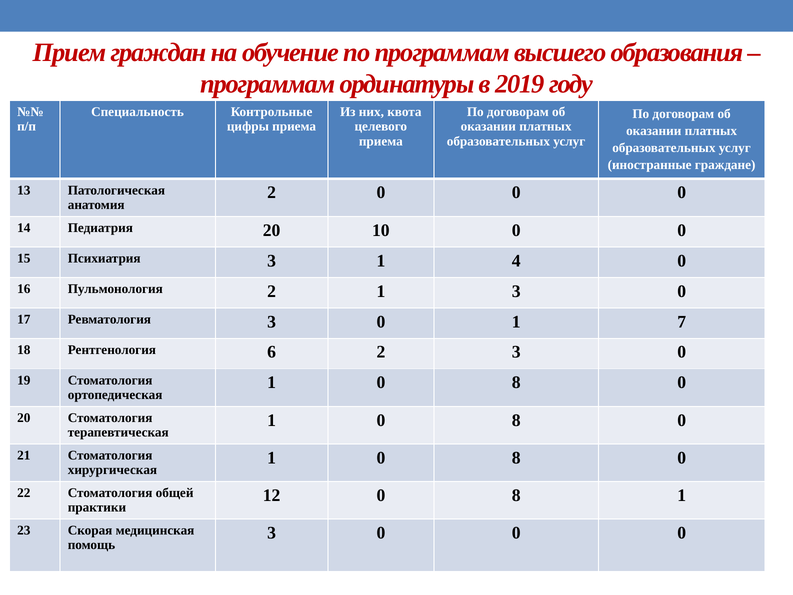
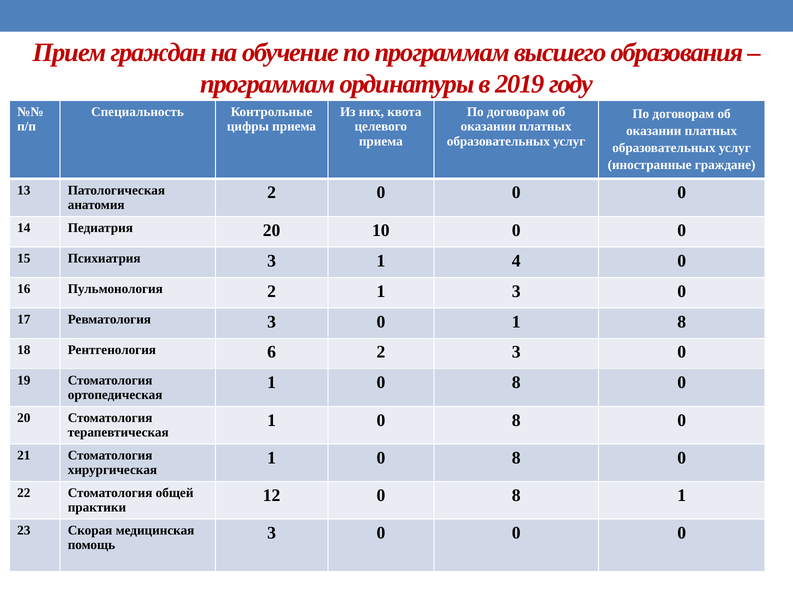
1 7: 7 -> 8 (682, 322)
